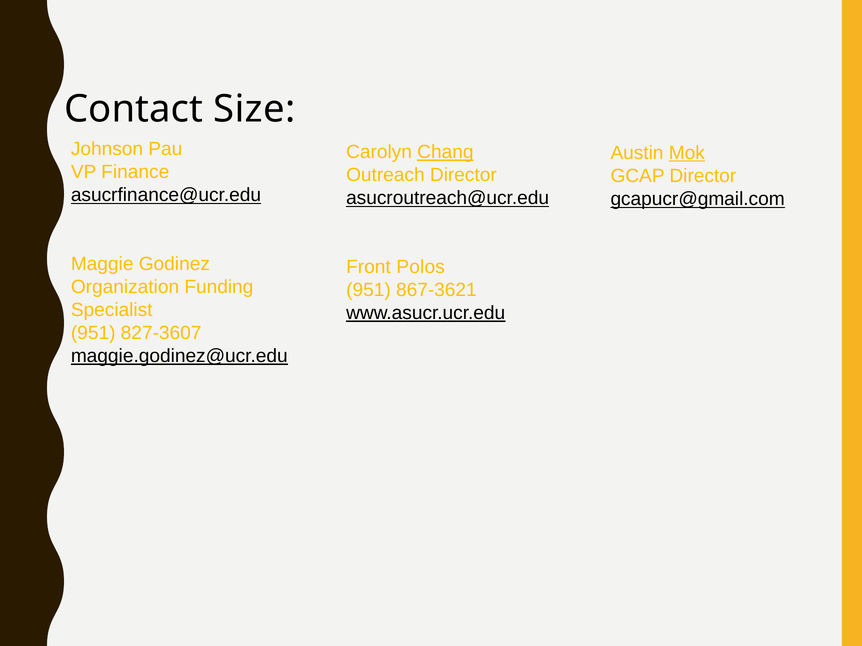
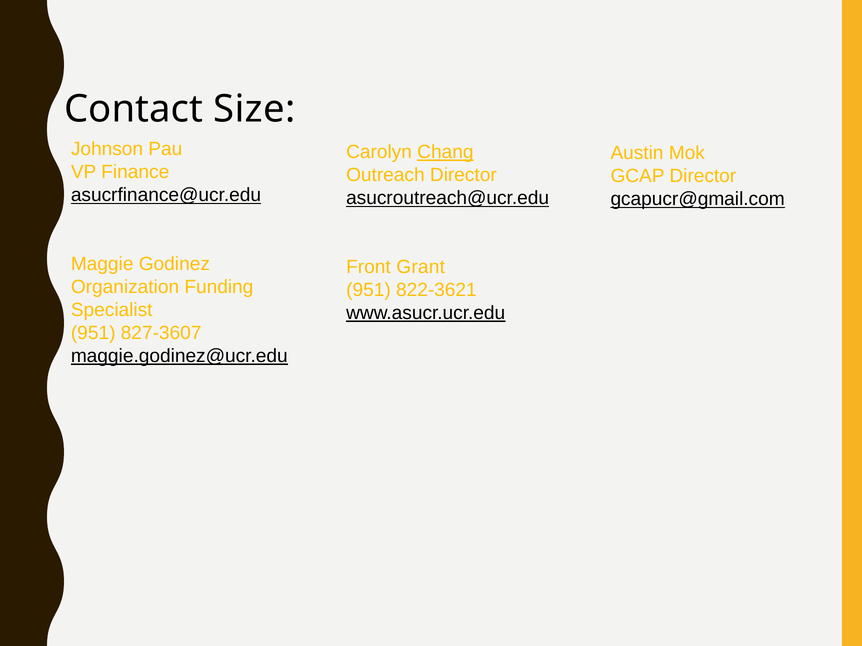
Mok underline: present -> none (687, 153)
Polos: Polos -> Grant (421, 267)
867-3621: 867-3621 -> 822-3621 (436, 290)
